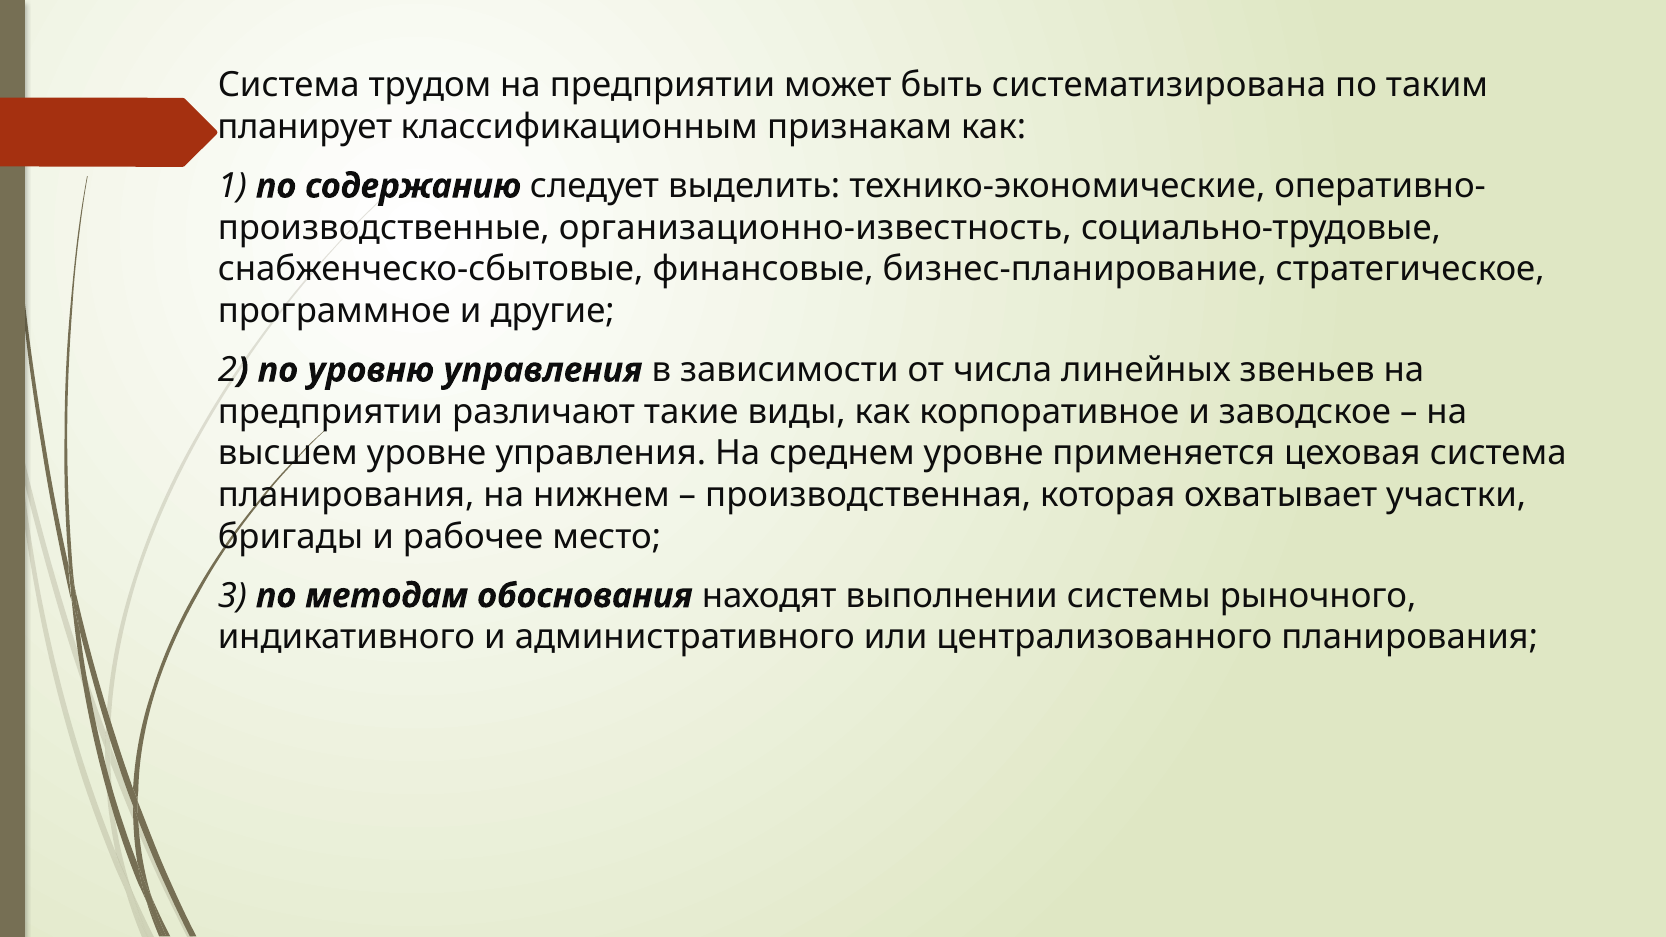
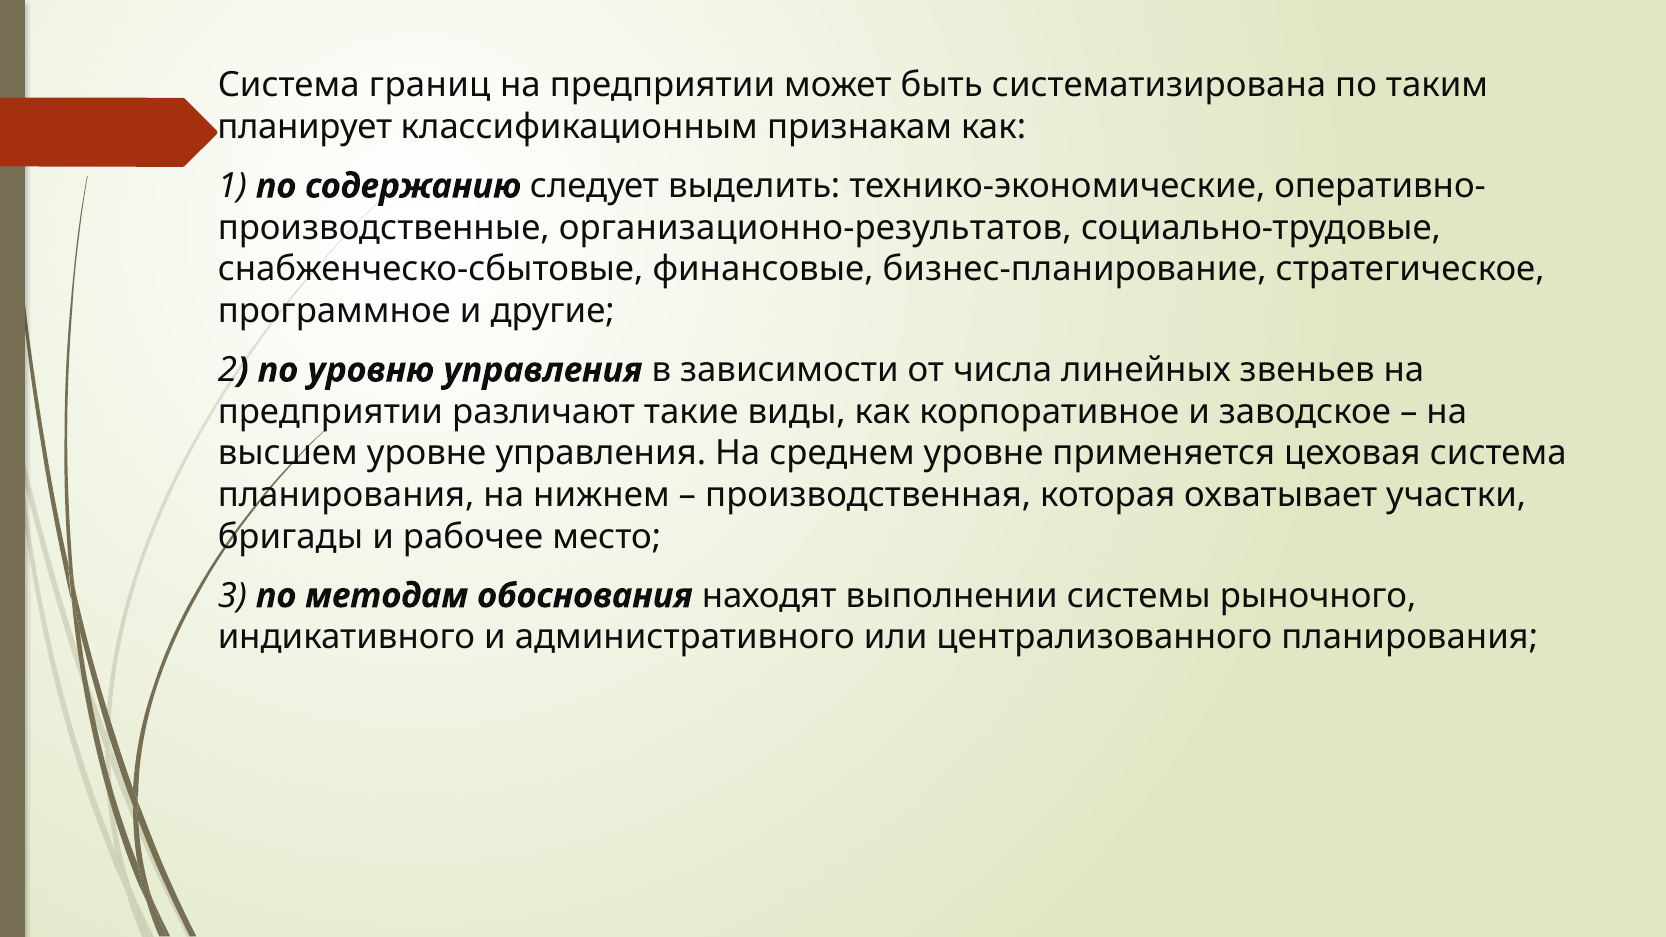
трудом: трудом -> границ (430, 85)
организационно-известность: организационно-известность -> организационно-результатов (815, 228)
